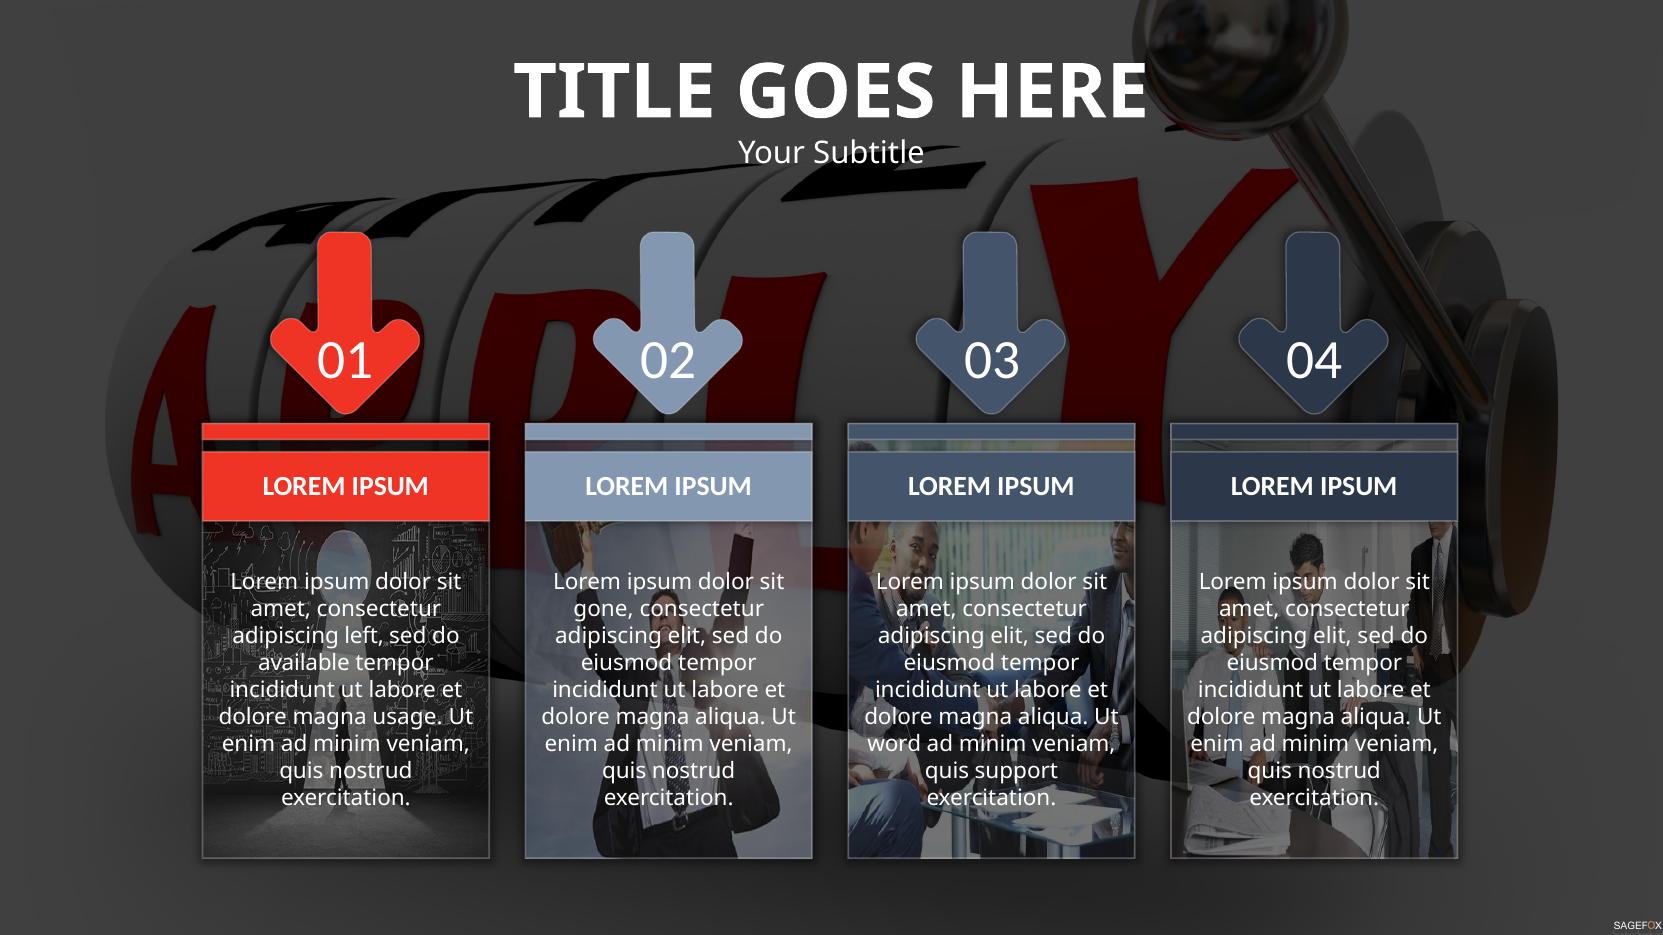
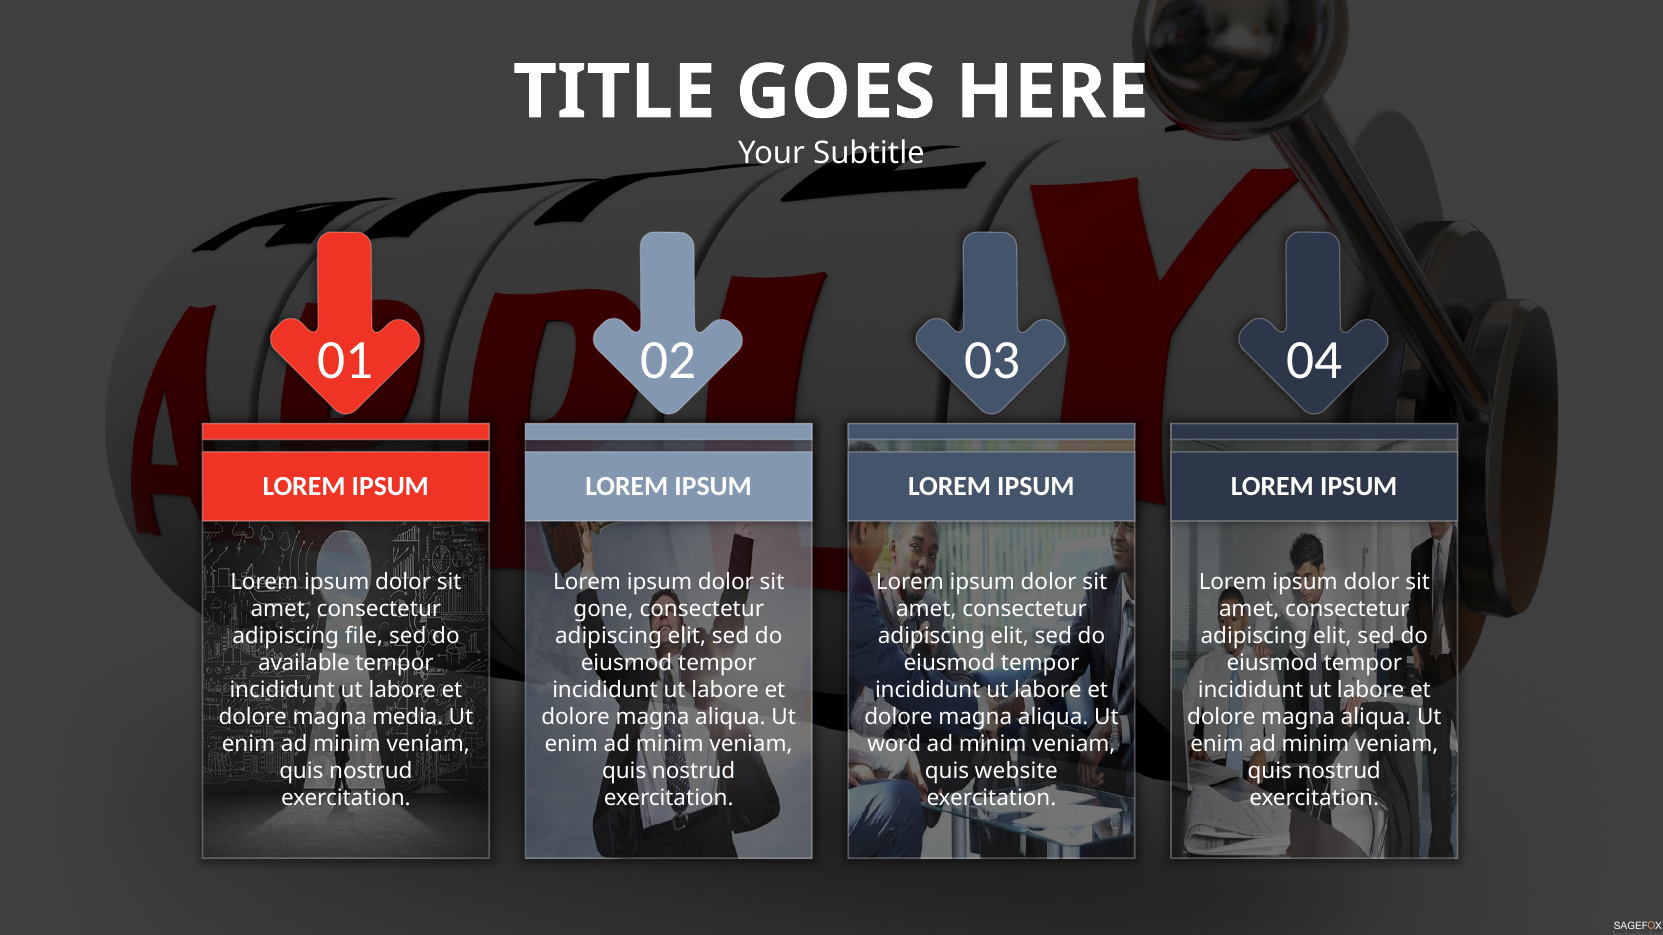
left: left -> file (364, 637)
usage: usage -> media (408, 718)
support: support -> website (1016, 772)
